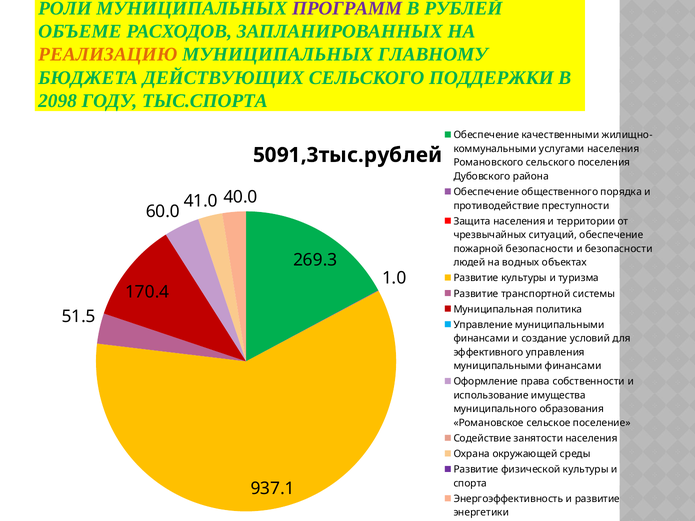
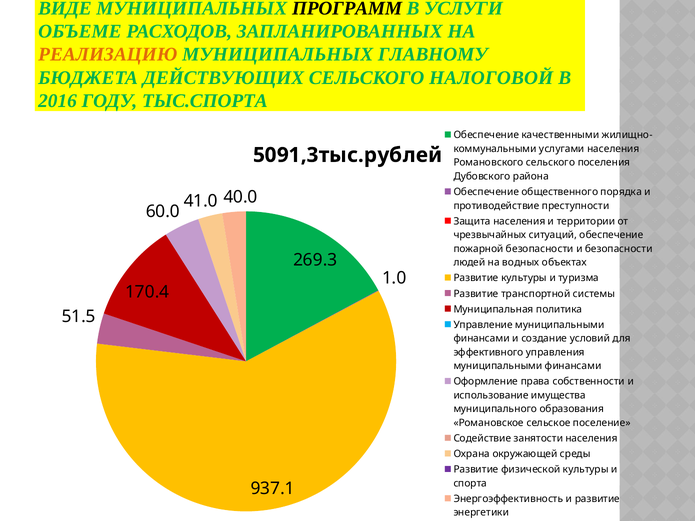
РОЛИ: РОЛИ -> ВИДЕ (65, 8)
ПРОГРАММ colour: purple -> black (347, 8)
РУБЛЕЙ: РУБЛЕЙ -> УСЛУГИ (463, 8)
ПОДДЕРЖКИ: ПОДДЕРЖКИ -> НАЛОГОВОЙ (491, 78)
2098: 2098 -> 2016 (58, 101)
